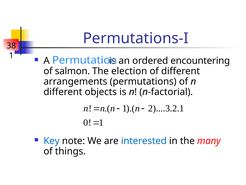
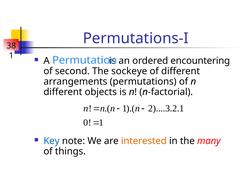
salmon: salmon -> second (72, 71)
election: election -> sockeye (129, 71)
interested colour: blue -> orange (144, 141)
